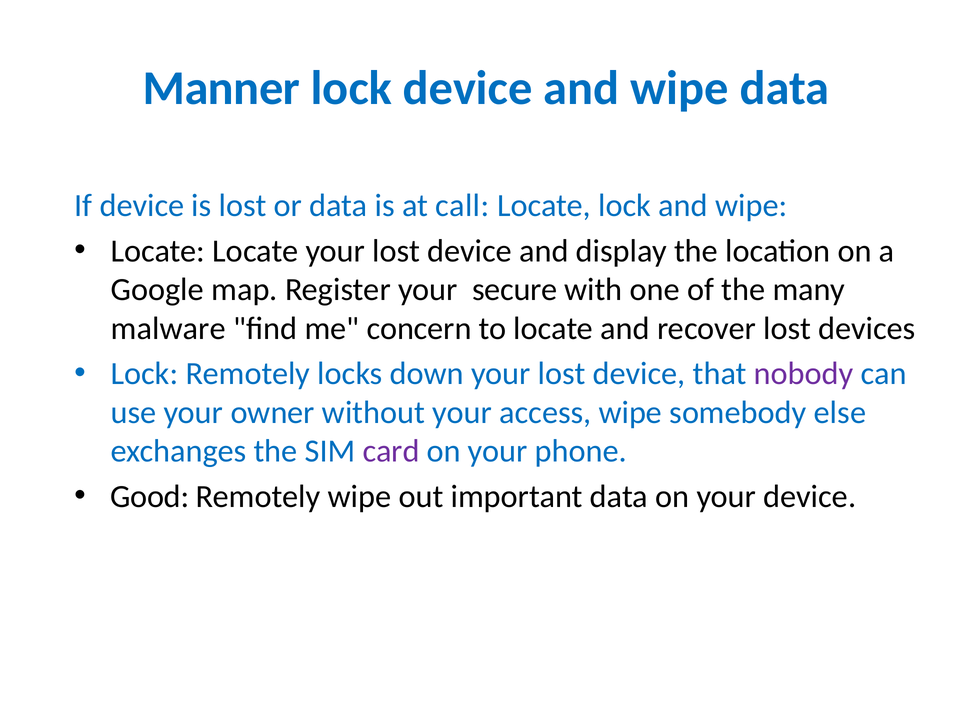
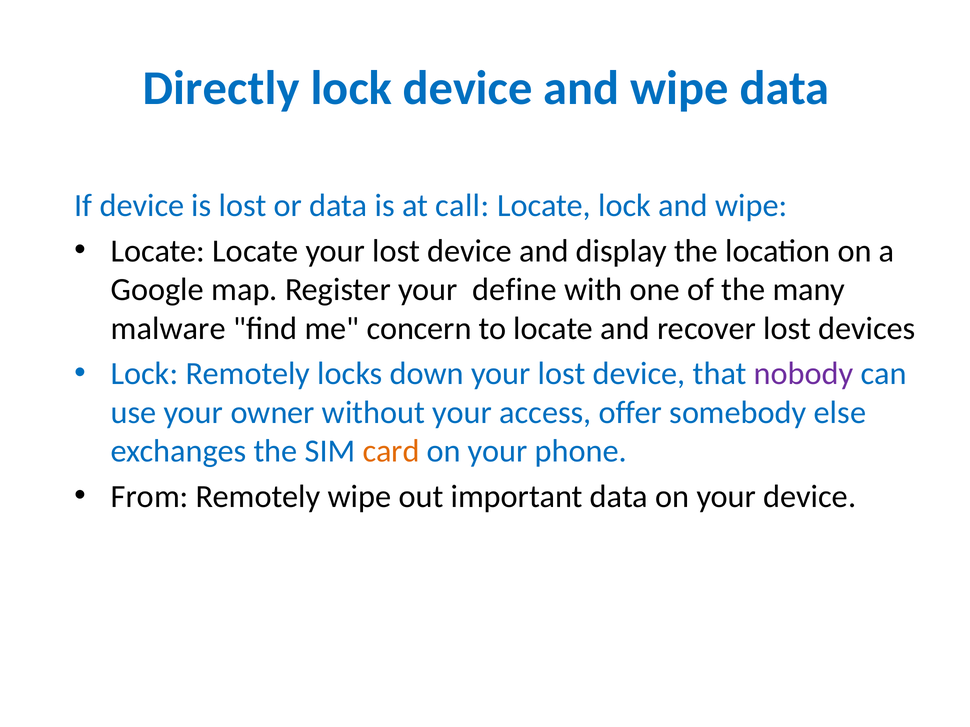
Manner: Manner -> Directly (221, 88)
secure: secure -> define (514, 290)
access wipe: wipe -> offer (630, 413)
card colour: purple -> orange (391, 452)
Good: Good -> From (150, 497)
